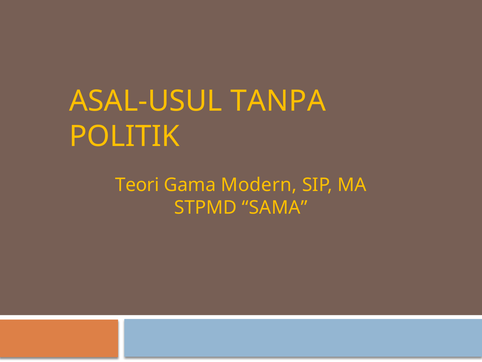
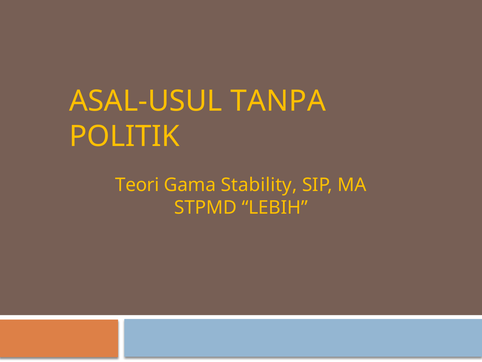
Modern: Modern -> Stability (259, 185)
SAMA: SAMA -> LEBIH (275, 207)
